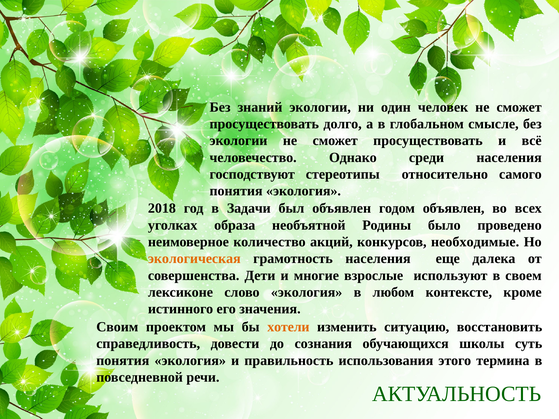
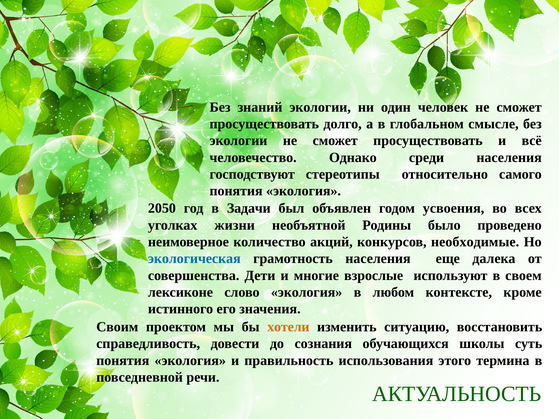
2018: 2018 -> 2050 (162, 209)
годом объявлен: объявлен -> усвоения (454, 209)
образа: образа -> жизни (235, 225)
экологическая colour: orange -> blue (194, 259)
